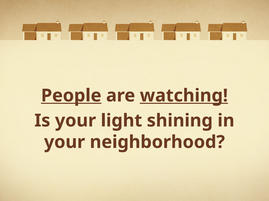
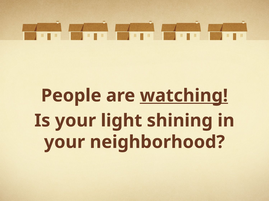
People underline: present -> none (71, 96)
